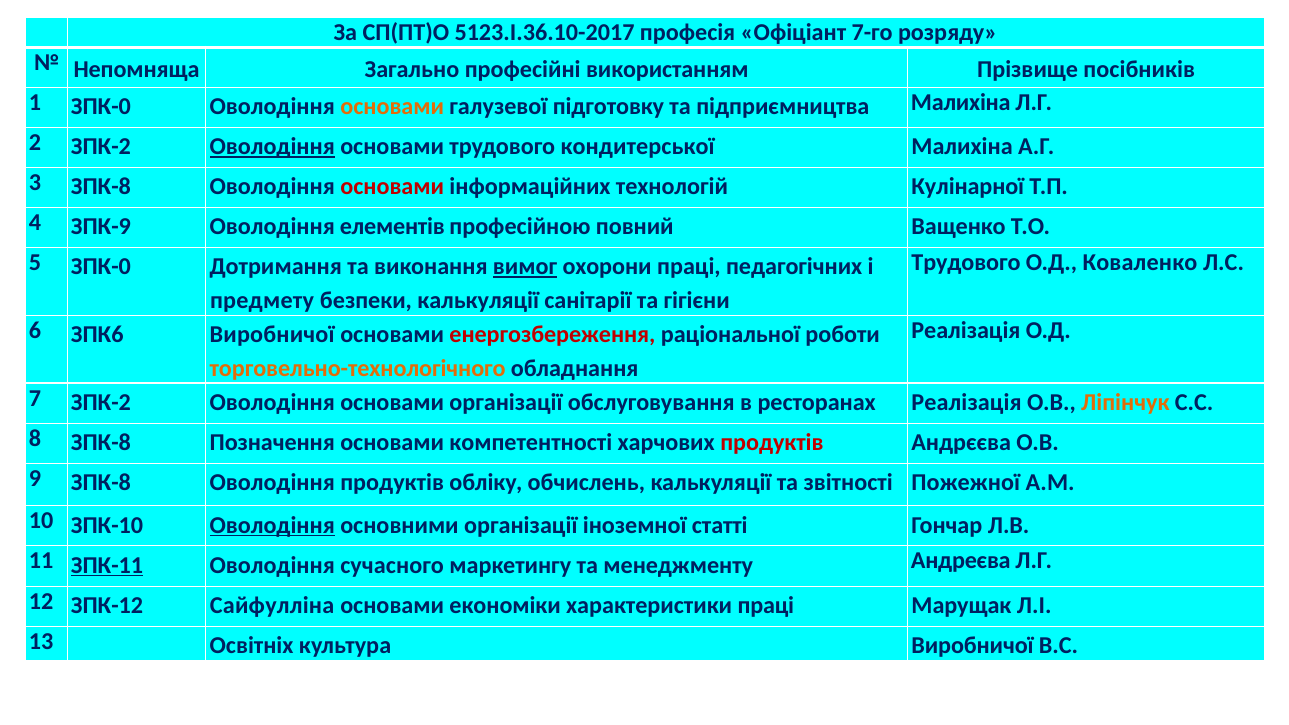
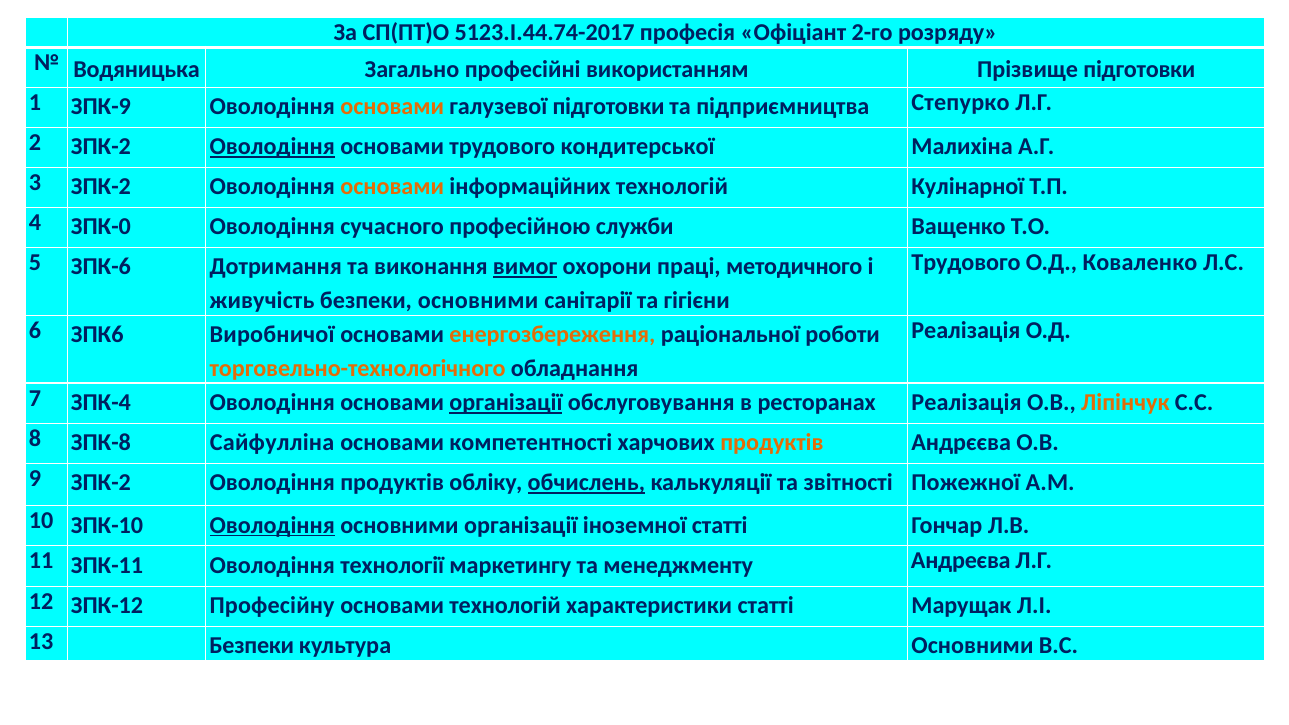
5123.І.36.10-2017: 5123.І.36.10-2017 -> 5123.І.44.74-2017 (545, 33)
7-го: 7-го -> 2-го (872, 33)
Непомняща: Непомняща -> Водяницька (137, 70)
Прізвище посібників: посібників -> підготовки (1139, 70)
1 ЗПК-0: ЗПК-0 -> ЗПК-9 (101, 107)
галузевої підготовку: підготовку -> підготовки (609, 107)
підприємництва Малихіна: Малихіна -> Степурко (961, 103)
3 ЗПК-8: ЗПК-8 -> ЗПК-2 (101, 187)
основами colour: red -> orange (392, 187)
ЗПК-9: ЗПК-9 -> ЗПК-0 (101, 227)
елементів: елементів -> сучасного (392, 227)
повний: повний -> служби (635, 227)
5 ЗПК-0: ЗПК-0 -> ЗПК-6 (101, 267)
педагогічних: педагогічних -> методичного (794, 267)
предмету: предмету -> живучість (262, 301)
безпеки калькуляції: калькуляції -> основними (478, 301)
енергозбереження colour: red -> orange (552, 335)
7 ЗПК-2: ЗПК-2 -> ЗПК-4 (101, 403)
організації underline: none -> present (506, 403)
Позначення: Позначення -> Сайфулліна (272, 443)
продуктів colour: red -> orange (772, 443)
9 ЗПК-8: ЗПК-8 -> ЗПК-2 (101, 483)
обчислень underline: none -> present (586, 483)
ЗПК-11 underline: present -> none (107, 565)
сучасного: сучасного -> технології (392, 565)
Сайфулліна: Сайфулліна -> Професійну (272, 606)
основами економіки: економіки -> технологій (505, 606)
характеристики праці: праці -> статті (766, 606)
13 Освітніх: Освітніх -> Безпеки (252, 646)
культура Виробничої: Виробничої -> Основними (972, 646)
